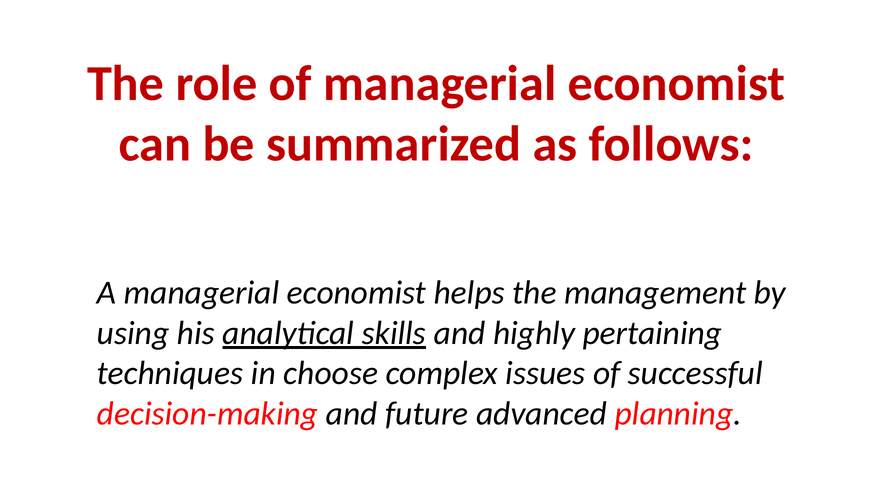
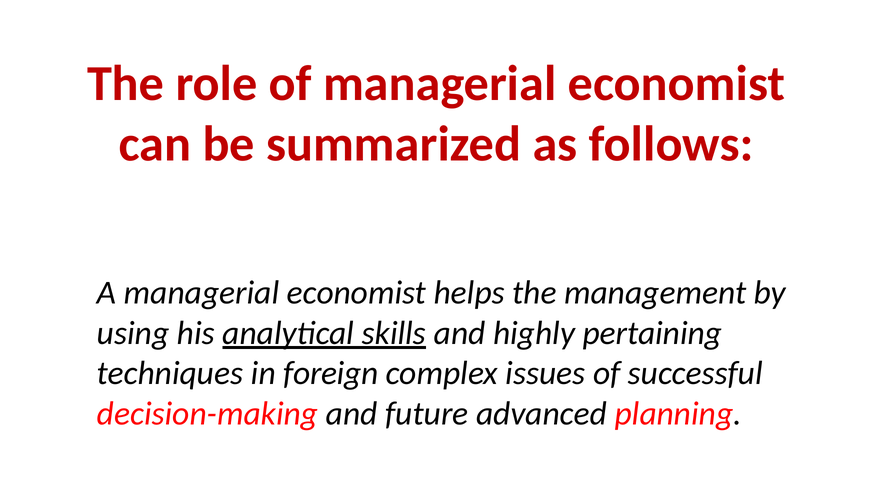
choose: choose -> foreign (331, 373)
